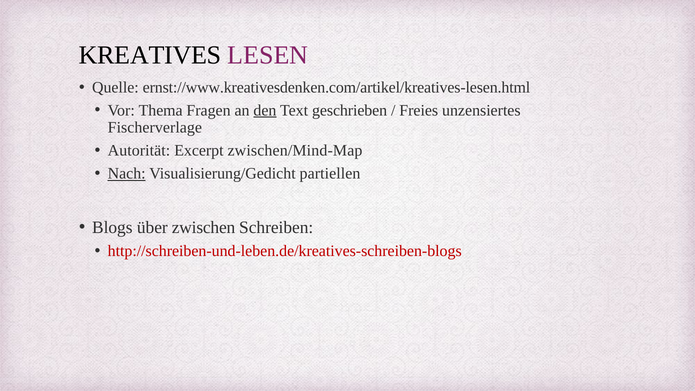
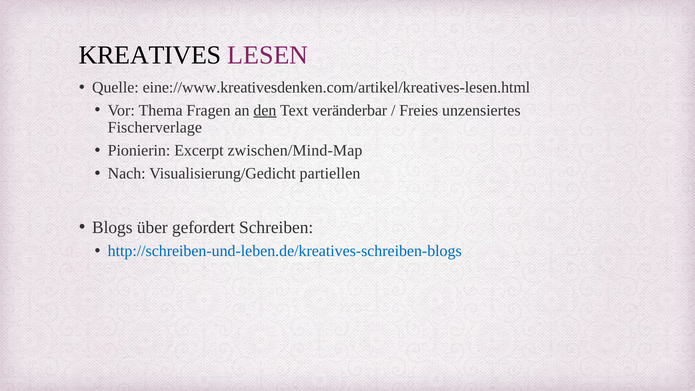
ernst://www.kreativesdenken.com/artikel/kreatives-lesen.html: ernst://www.kreativesdenken.com/artikel/kreatives-lesen.html -> eine://www.kreativesdenken.com/artikel/kreatives-lesen.html (336, 87)
geschrieben: geschrieben -> veränderbar (350, 110)
Autorität: Autorität -> Pionierin (139, 150)
Nach underline: present -> none (127, 173)
zwischen: zwischen -> gefordert (203, 227)
http://schreiben-und-leben.de/kreatives-schreiben-blogs colour: red -> blue (285, 251)
